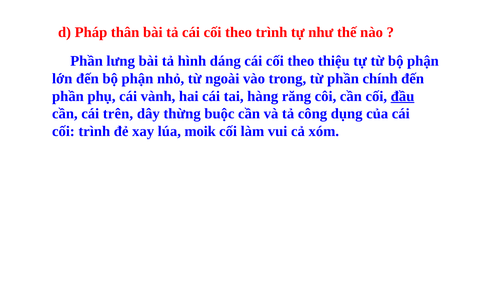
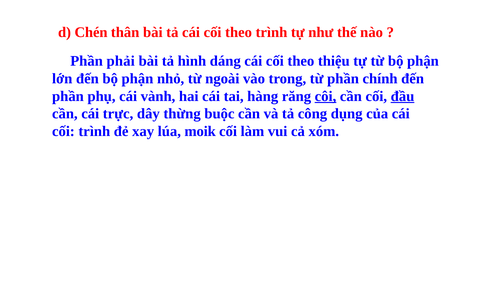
Pháp: Pháp -> Chén (91, 32)
lưng: lưng -> phải (121, 61)
côi underline: none -> present (326, 96)
trên: trên -> trực (118, 114)
